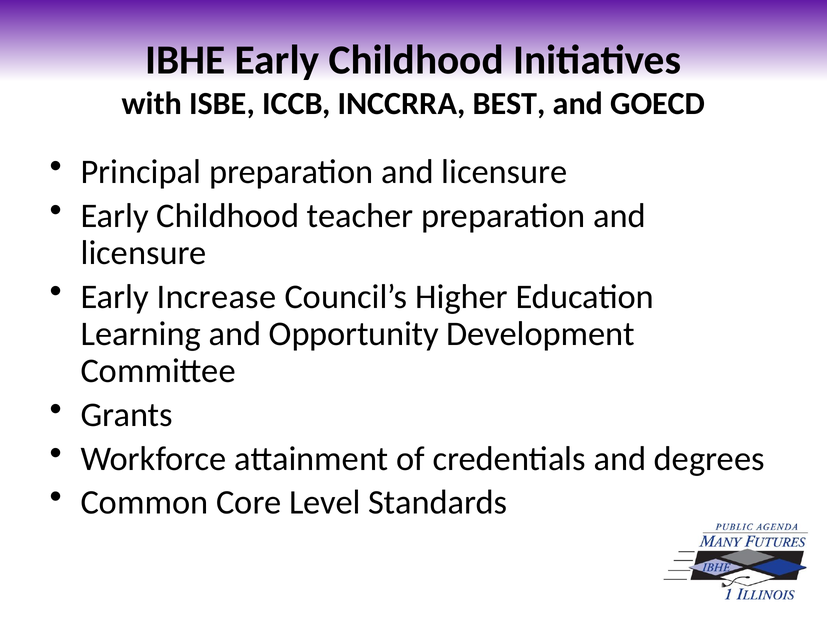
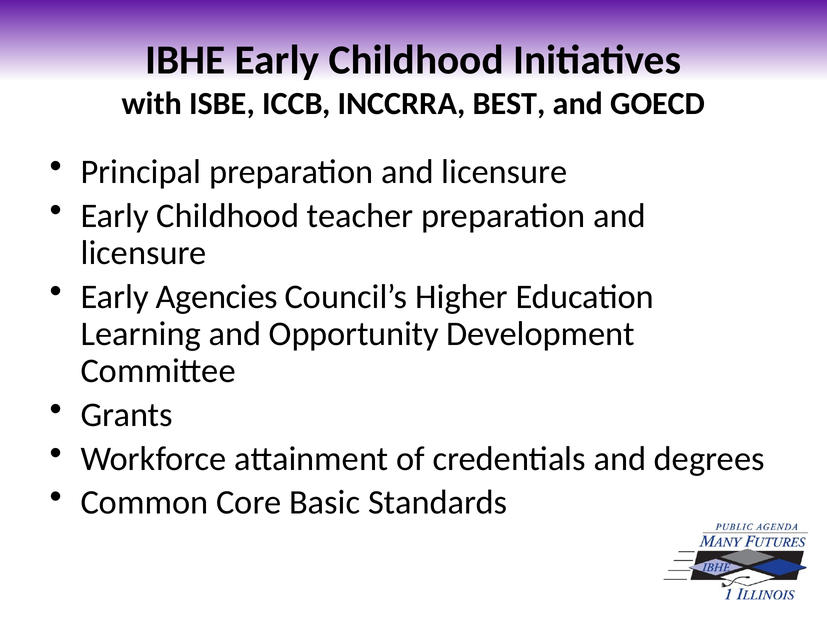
Increase: Increase -> Agencies (217, 297)
Level: Level -> Basic (325, 503)
